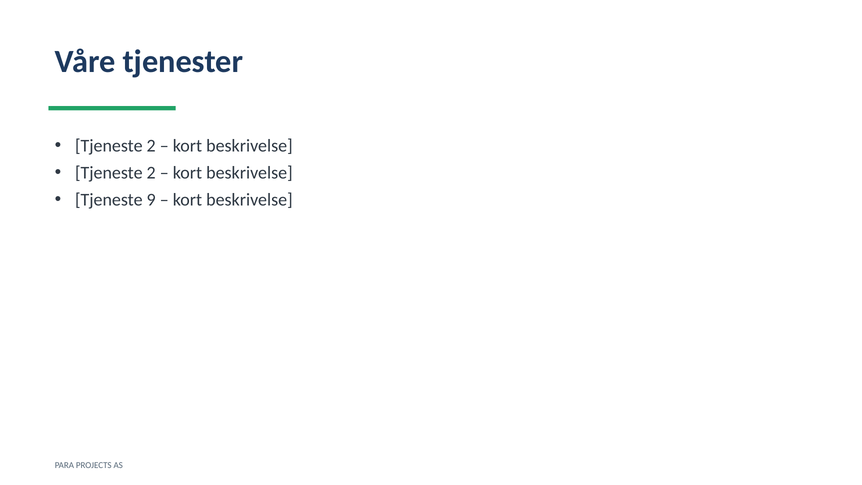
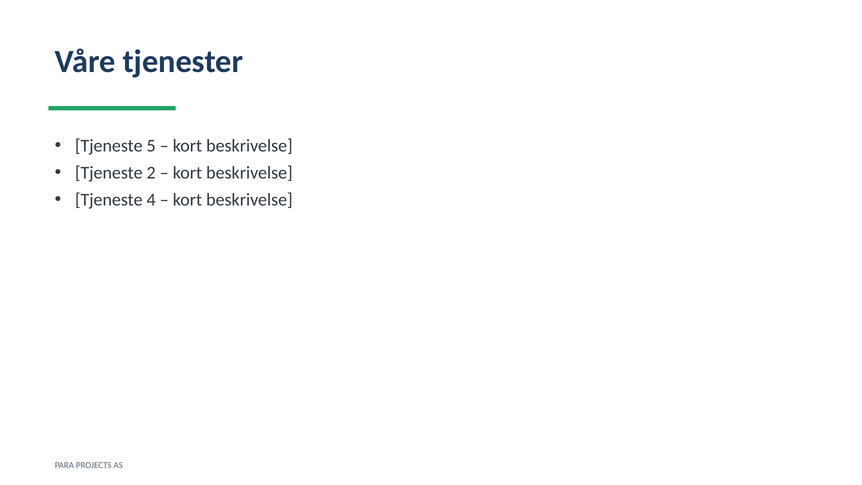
2: 2 -> 5 (151, 146)
9: 9 -> 4 (151, 200)
